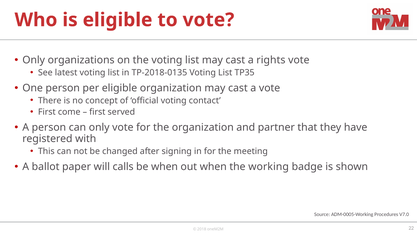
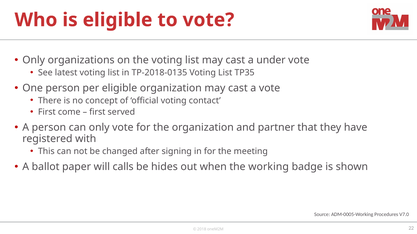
rights: rights -> under (271, 60)
be when: when -> hides (164, 167)
